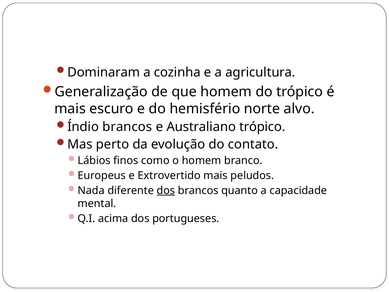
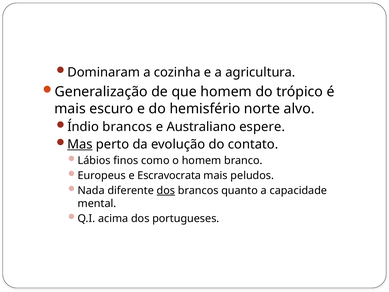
Australiano trópico: trópico -> espere (262, 127)
Mas underline: none -> present (80, 144)
Extrovertido: Extrovertido -> Escravocrata (169, 175)
